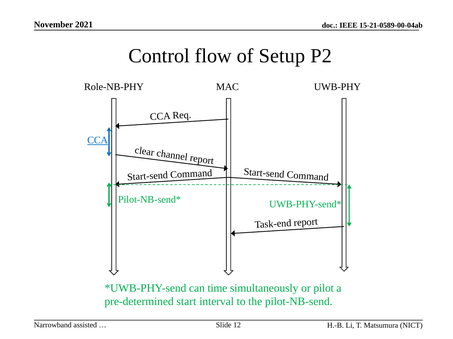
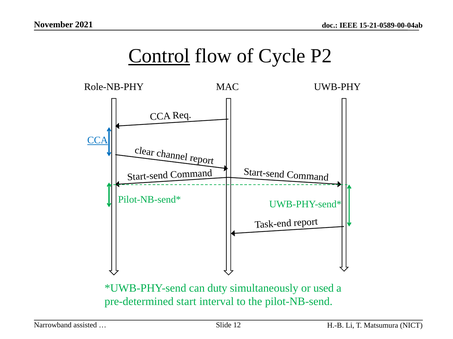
Control underline: none -> present (159, 56)
Setup: Setup -> Cycle (282, 56)
time: time -> duty (217, 289)
pilot: pilot -> used (324, 289)
